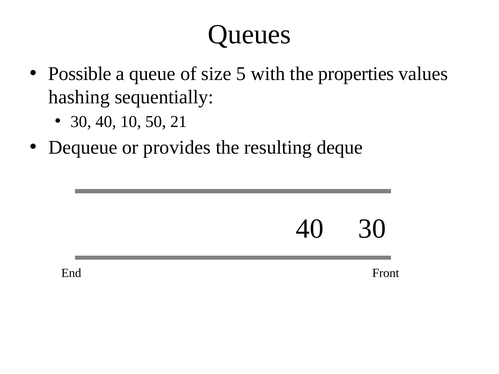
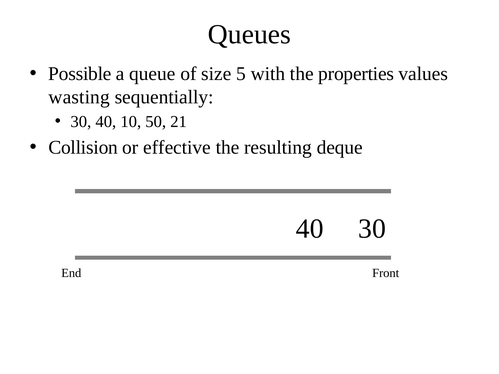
hashing: hashing -> wasting (79, 97)
Dequeue: Dequeue -> Collision (83, 147)
provides: provides -> effective (177, 147)
